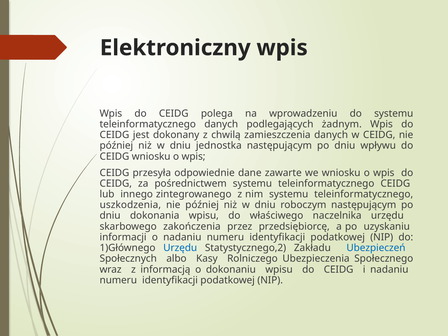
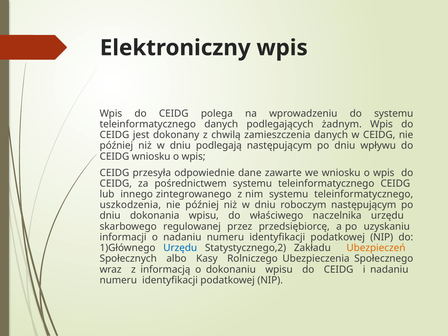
jednostka: jednostka -> podlegają (219, 146)
zakończenia: zakończenia -> regulowanej (192, 226)
Ubezpieczeń colour: blue -> orange (376, 248)
